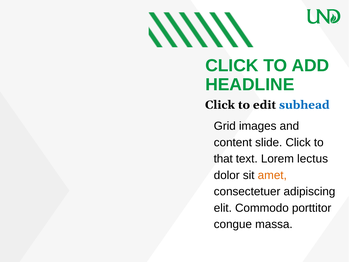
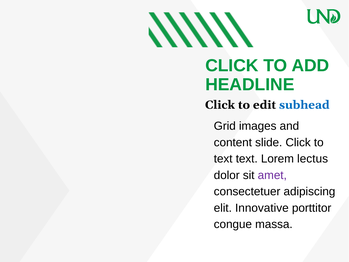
that: that -> text (223, 159)
amet colour: orange -> purple (272, 175)
Commodo: Commodo -> Innovative (262, 208)
